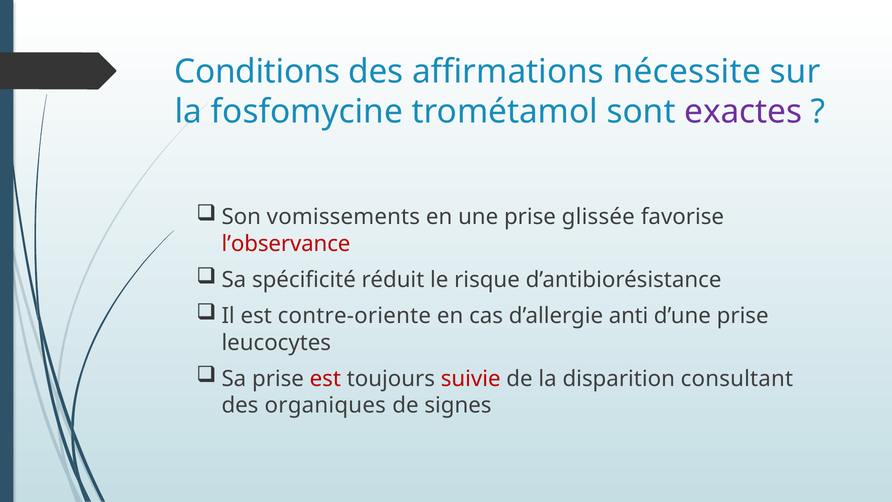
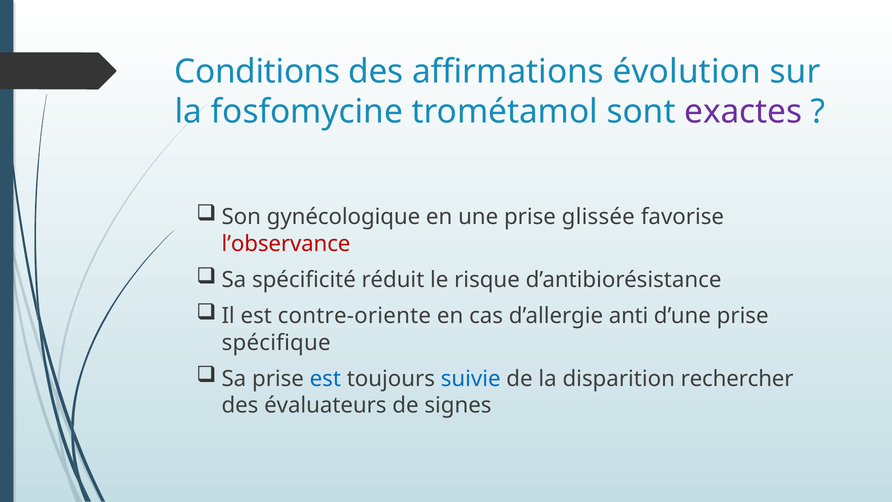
nécessite: nécessite -> évolution (687, 71)
vomissements: vomissements -> gynécologique (344, 217)
leucocytes: leucocytes -> spécifique (276, 343)
est colour: red -> blue (325, 379)
suivie colour: red -> blue (471, 379)
consultant: consultant -> rechercher (737, 379)
organiques: organiques -> évaluateurs (325, 405)
